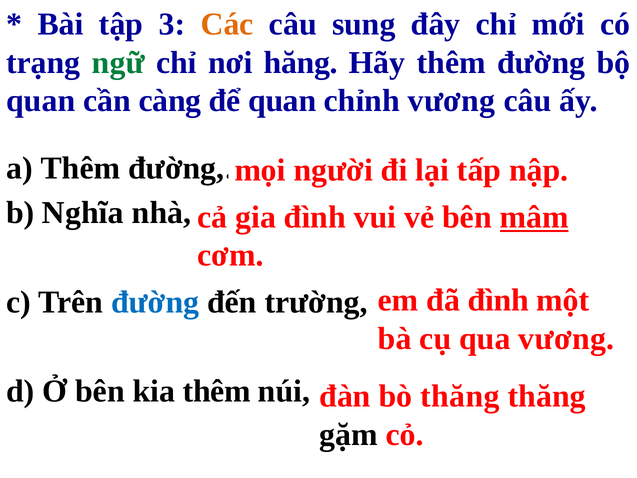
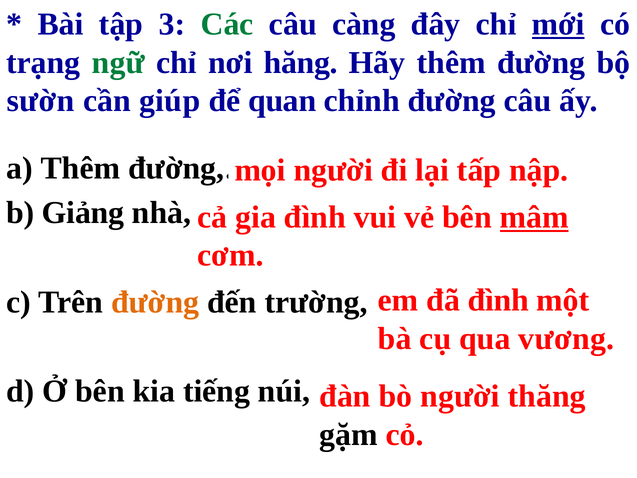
Các colour: orange -> green (227, 24)
sung: sung -> càng (364, 24)
mới underline: none -> present (558, 24)
quan: quan -> sườn (41, 101)
càng: càng -> giúp (170, 101)
chỉnh vương: vương -> đường (452, 101)
Nghĩa: Nghĩa -> Giảng (83, 213)
đường colour: blue -> orange (155, 302)
kia thêm: thêm -> tiếng (217, 391)
thăng: thăng -> người (460, 396)
